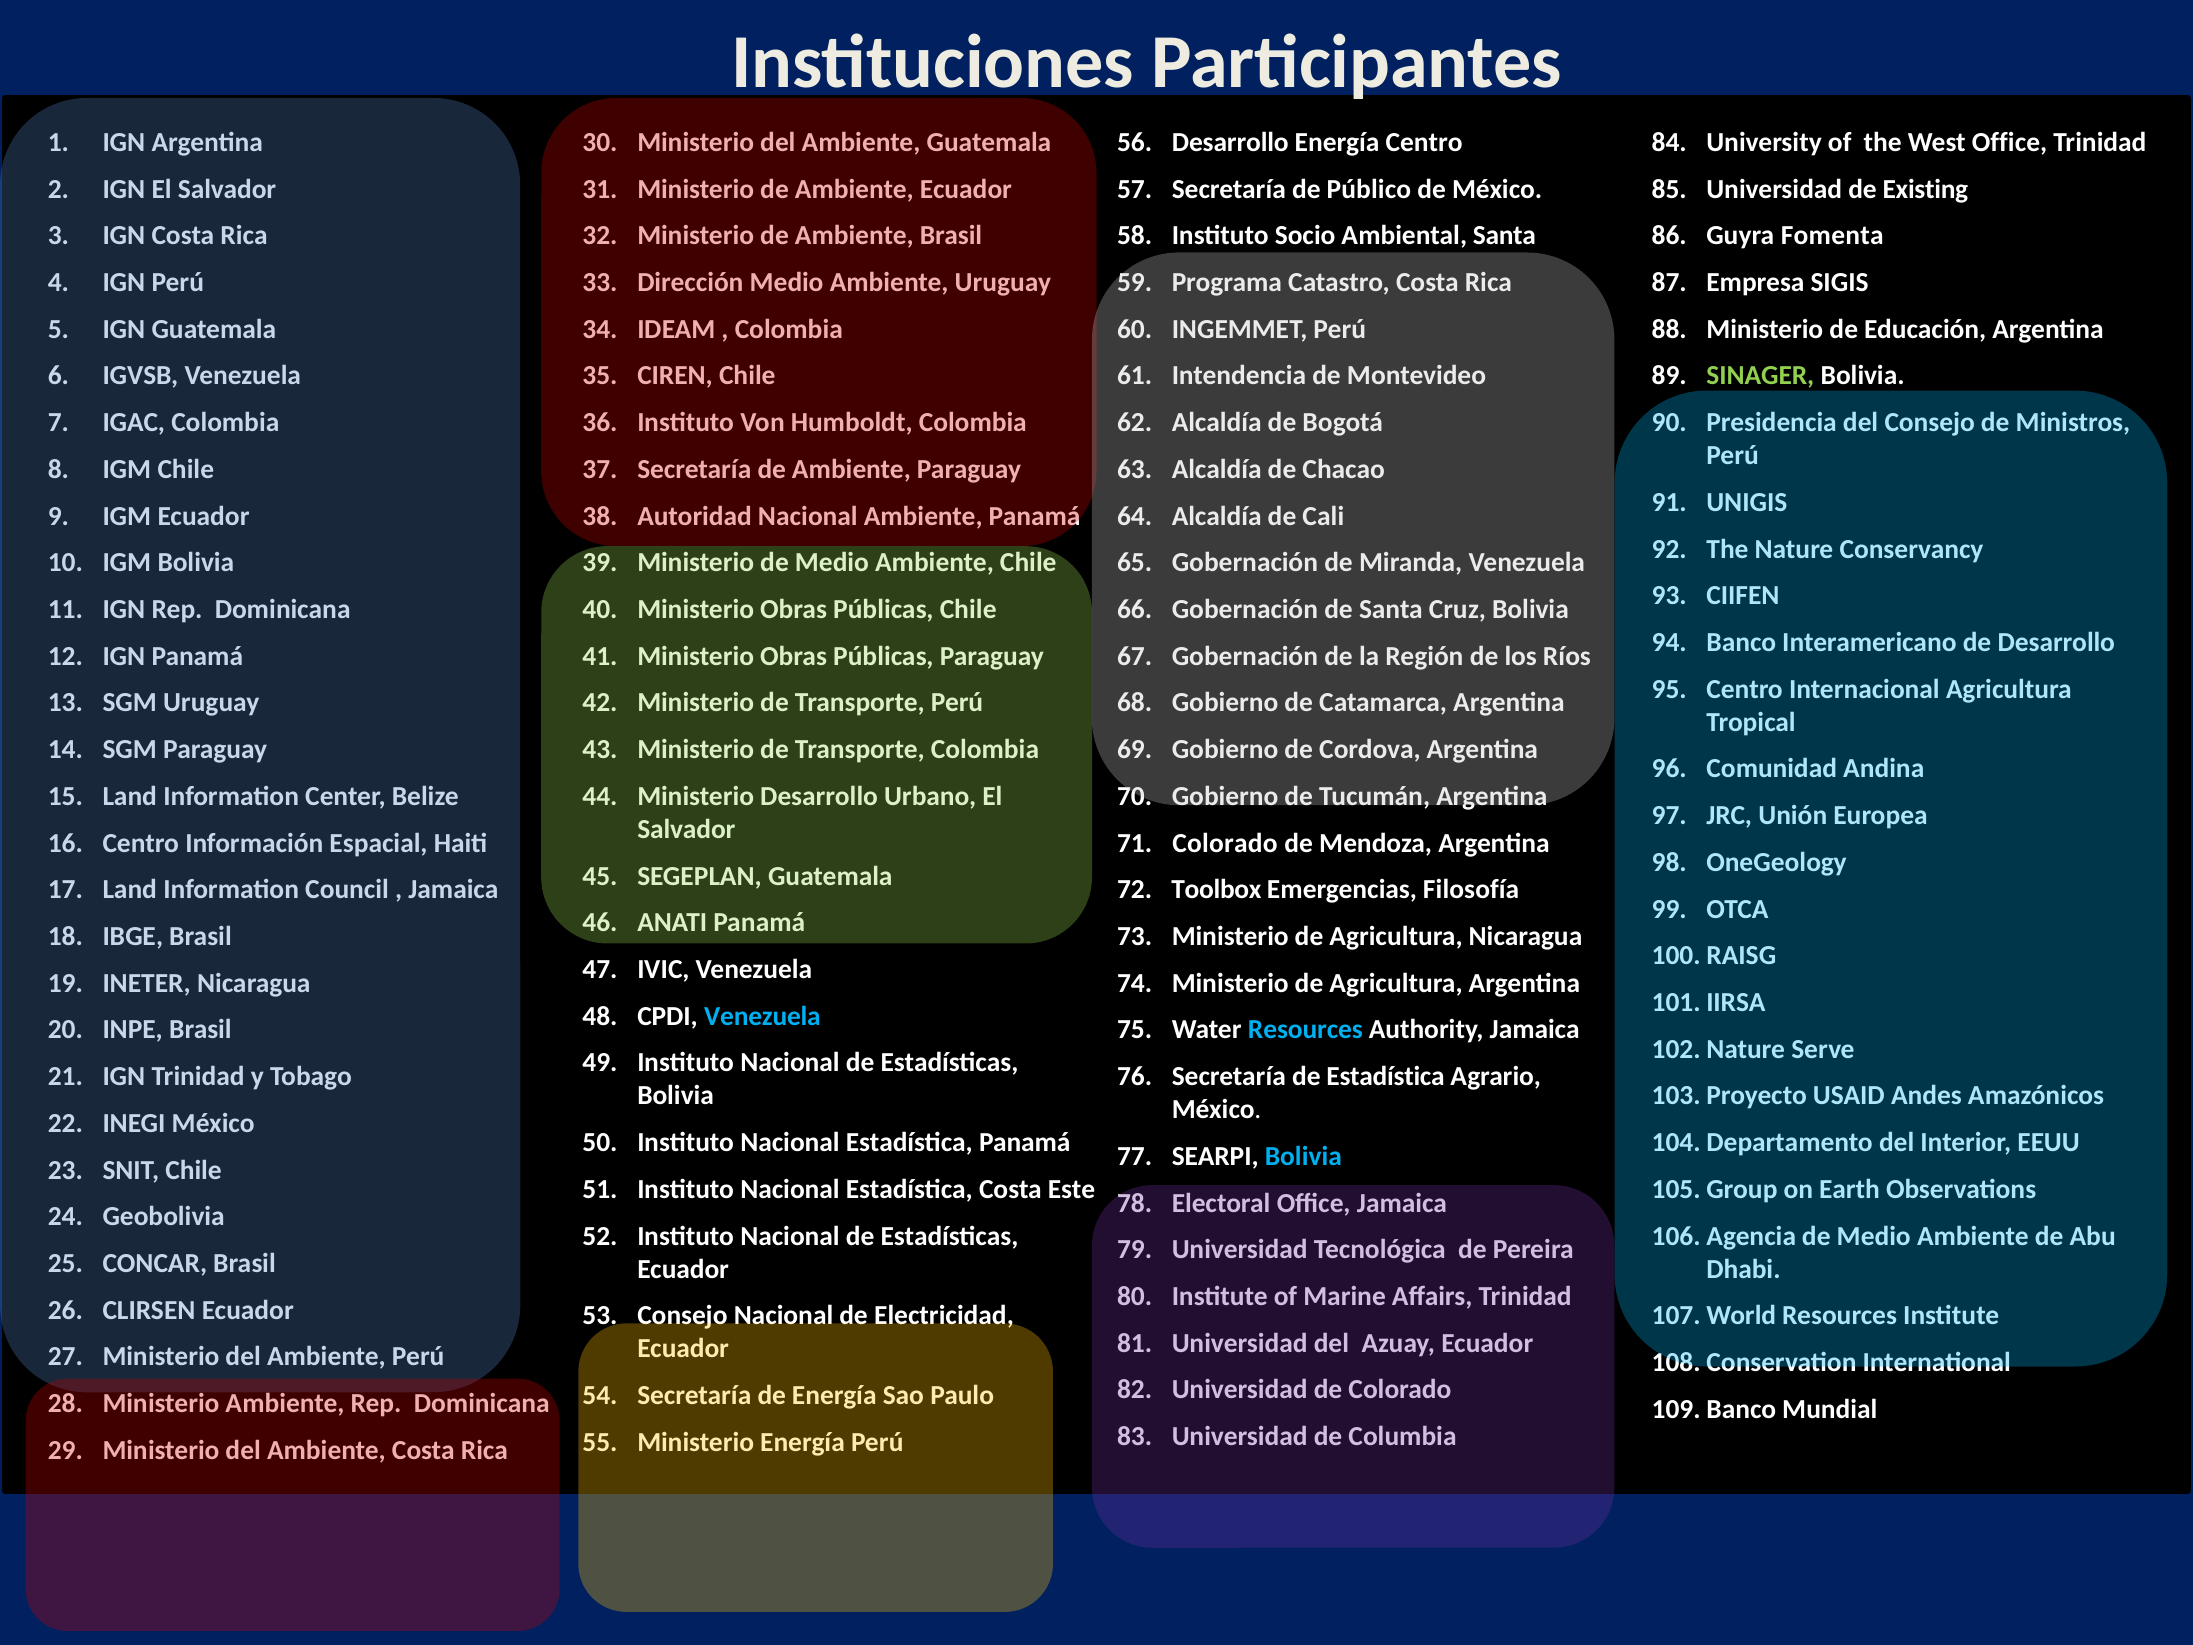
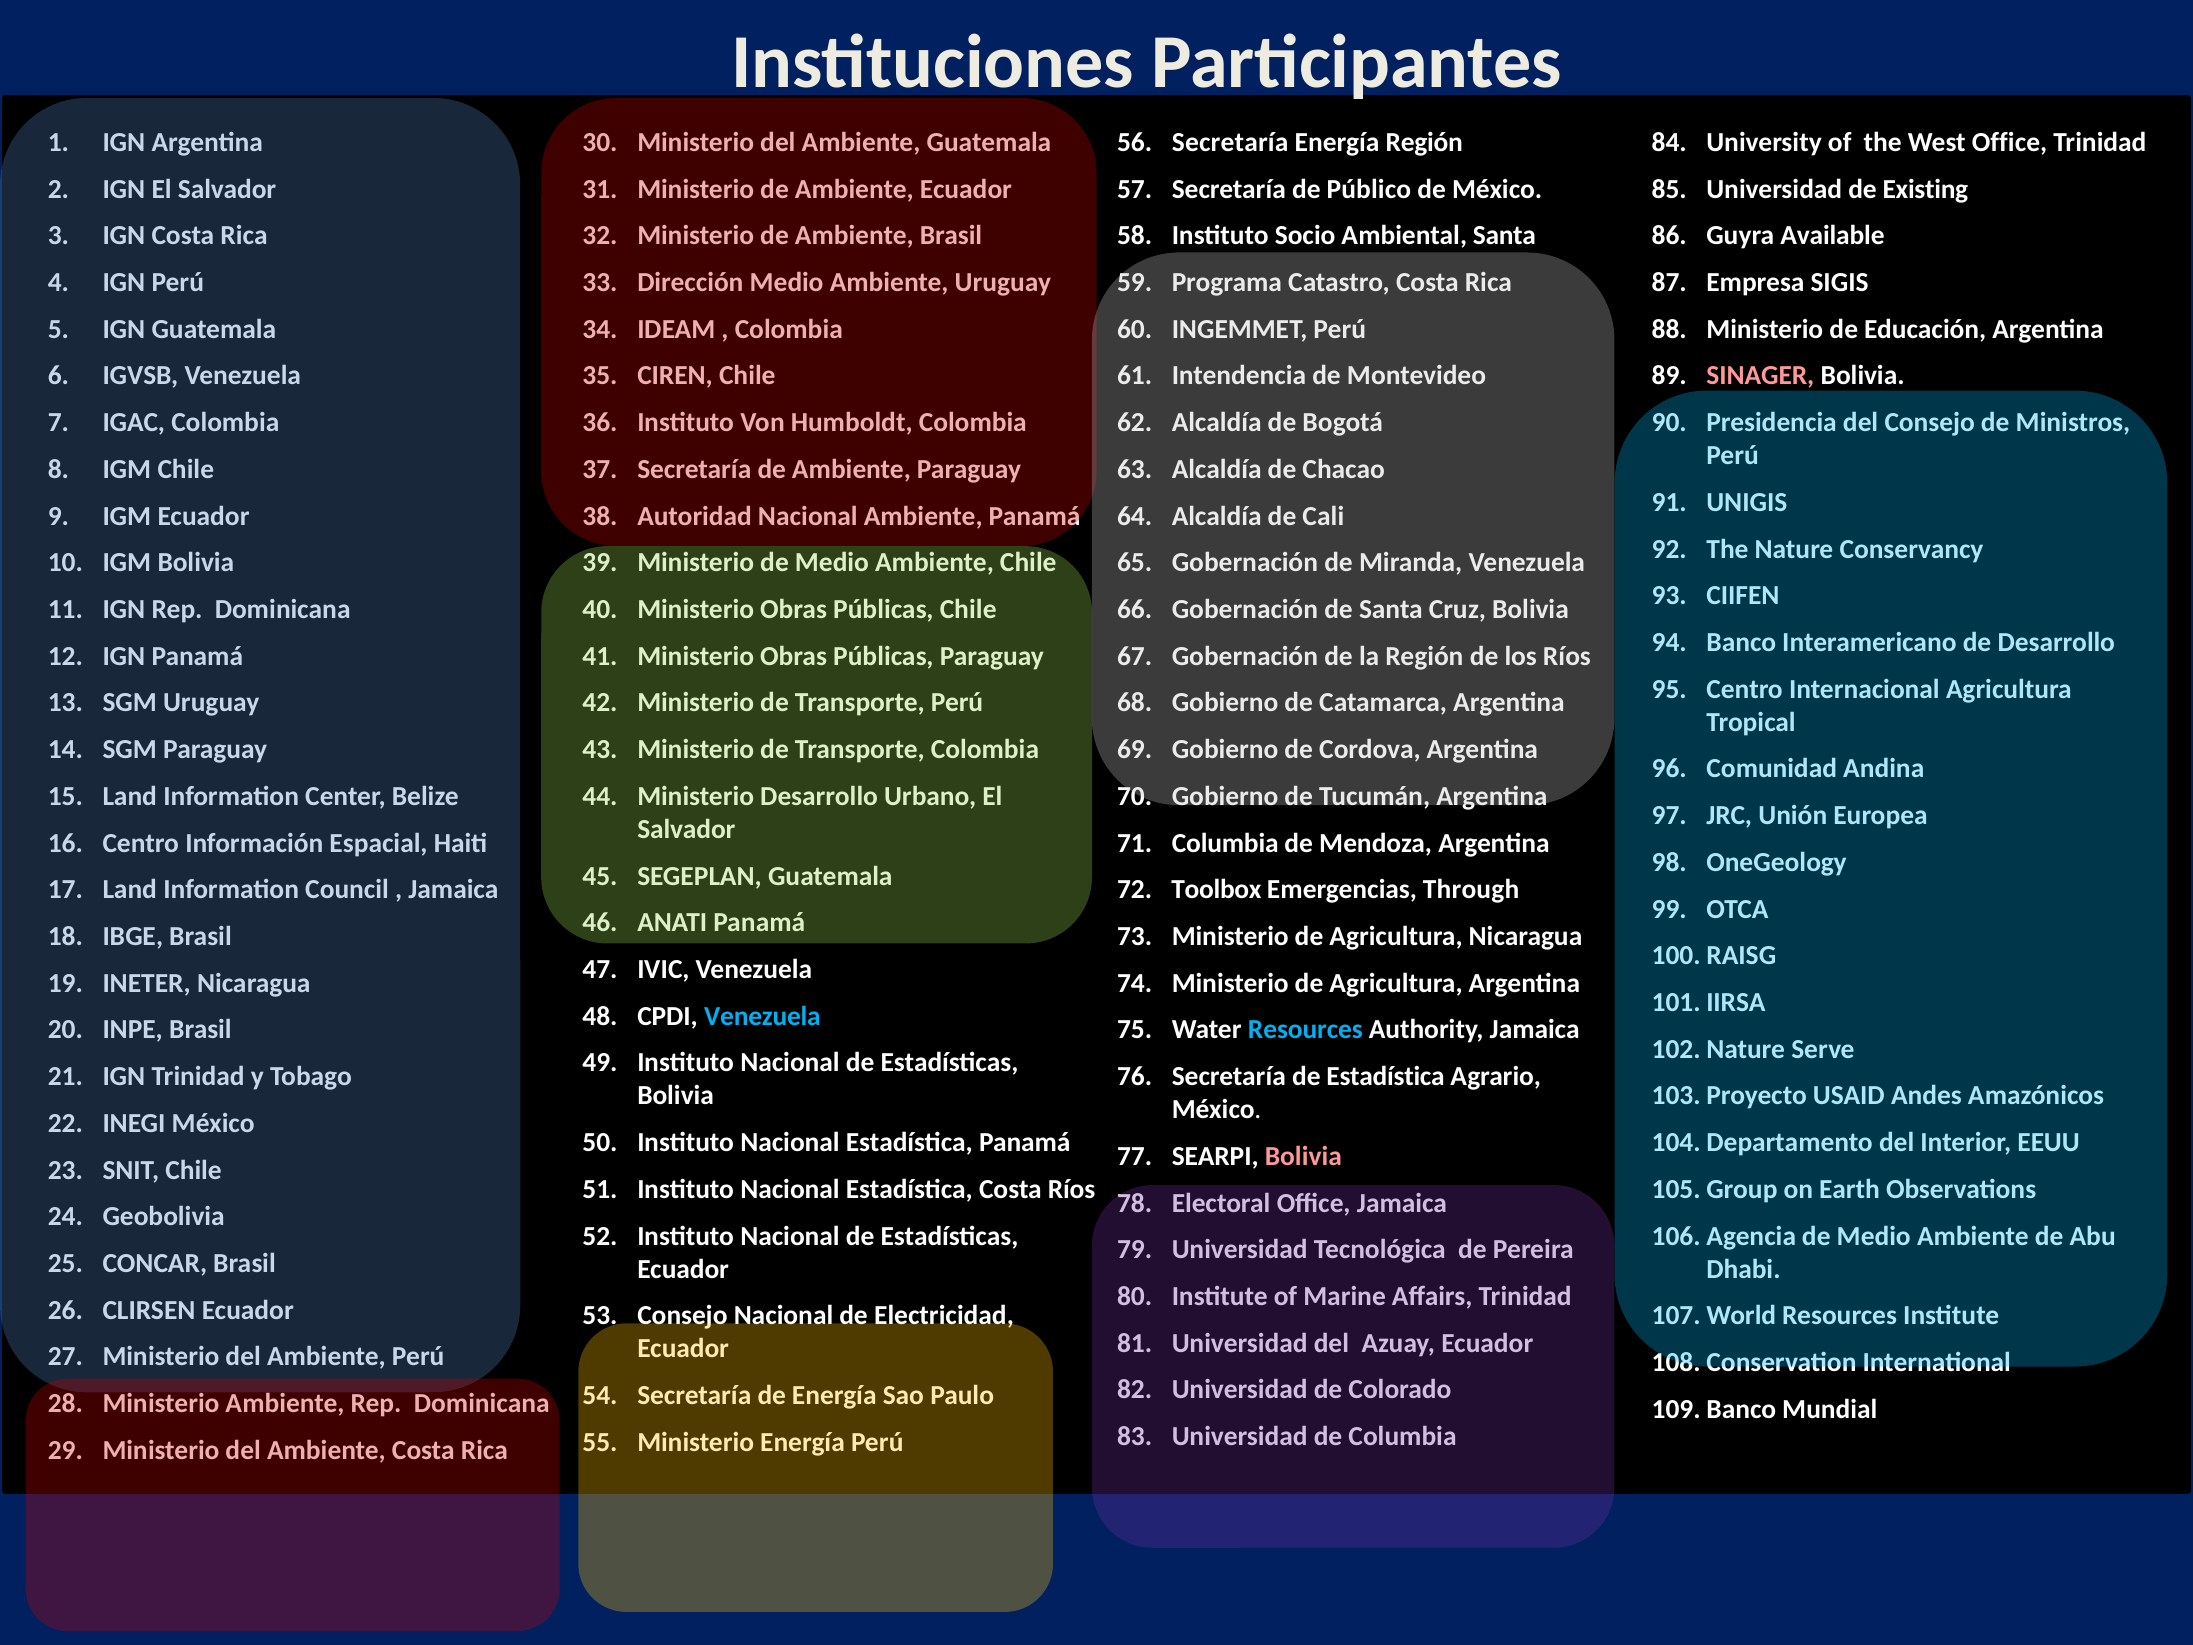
Desarrollo: Desarrollo -> Secretaría (1230, 142)
Energía Centro: Centro -> Región (1424, 142)
Fomenta: Fomenta -> Available (1832, 236)
SINAGER colour: light green -> pink (1760, 376)
Colorado: Colorado -> Columbia (1225, 843)
Filosofía: Filosofía -> Through (1471, 890)
Bolivia colour: light blue -> pink (1303, 1156)
Costa Este: Este -> Ríos (1072, 1189)
